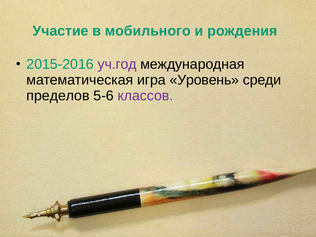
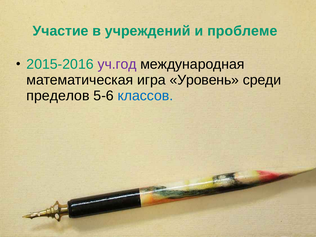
мобильного: мобильного -> учреждений (148, 31)
рождения: рождения -> проблеме (242, 31)
классов colour: purple -> blue (145, 96)
